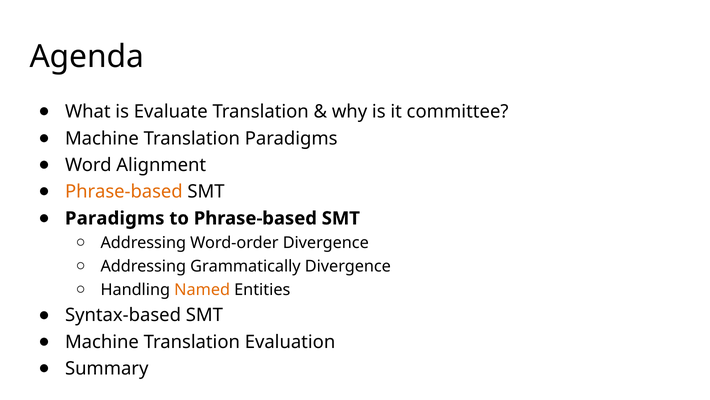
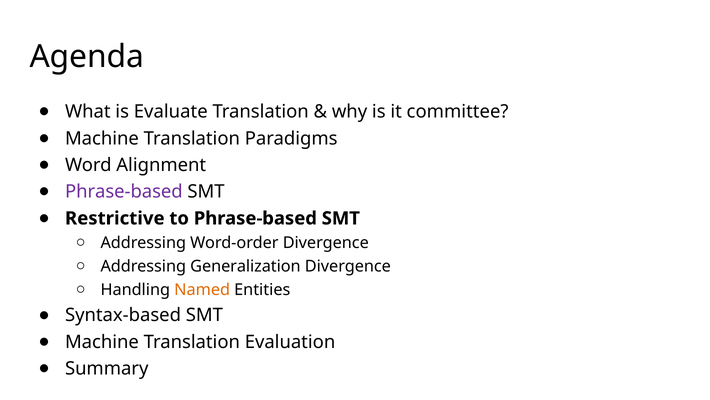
Phrase-based colour: orange -> purple (124, 191)
Paradigms: Paradigms -> Restrictive (115, 218)
Grammatically: Grammatically -> Generalization (245, 266)
